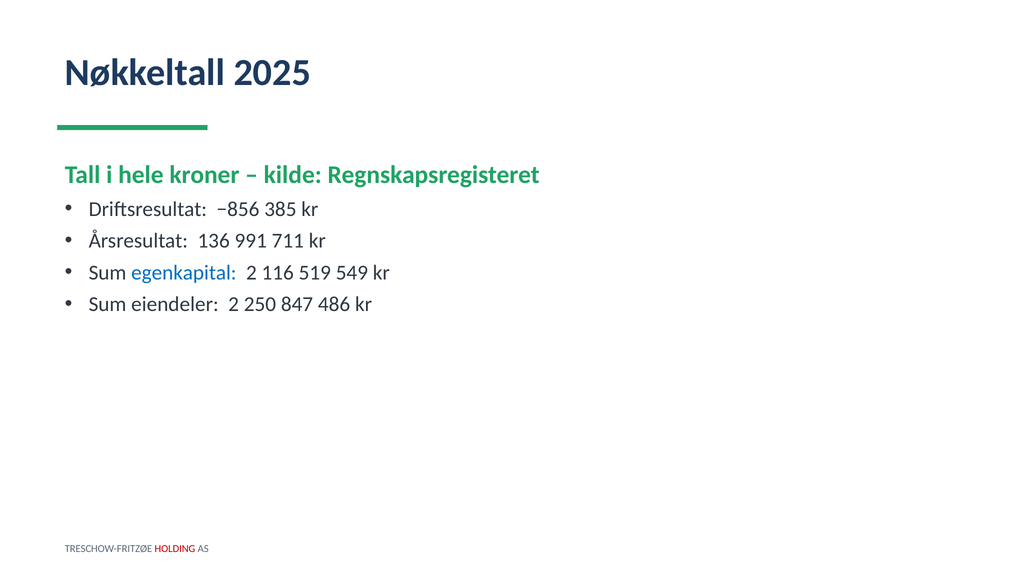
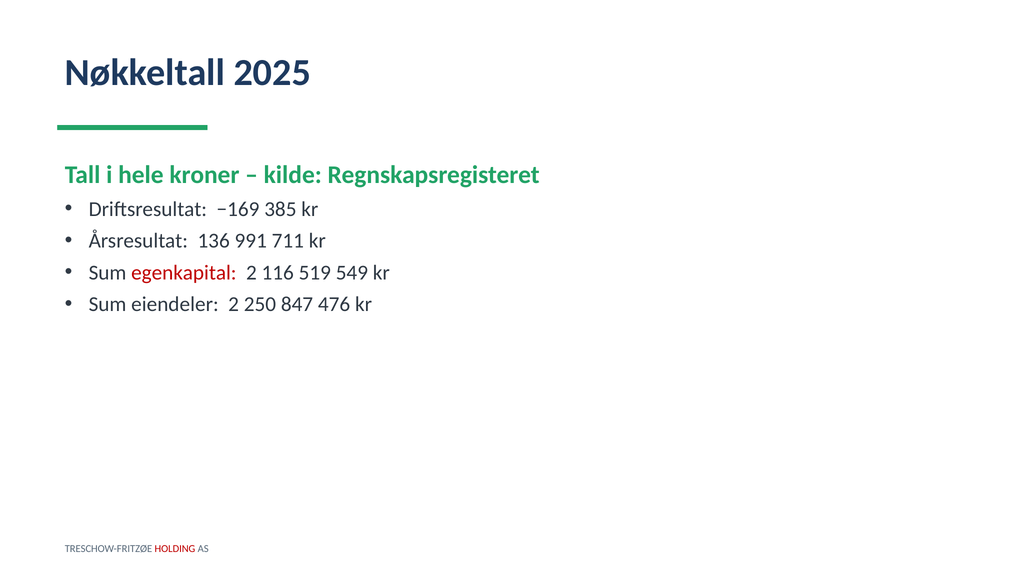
−856: −856 -> −169 (238, 209)
egenkapital colour: blue -> red (184, 273)
486: 486 -> 476 (334, 305)
